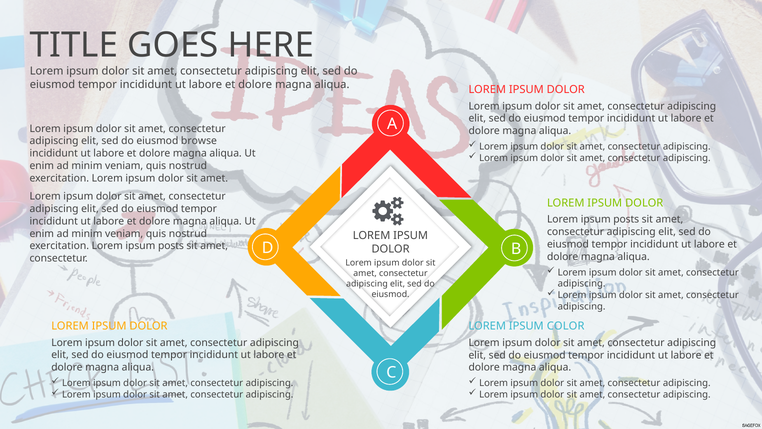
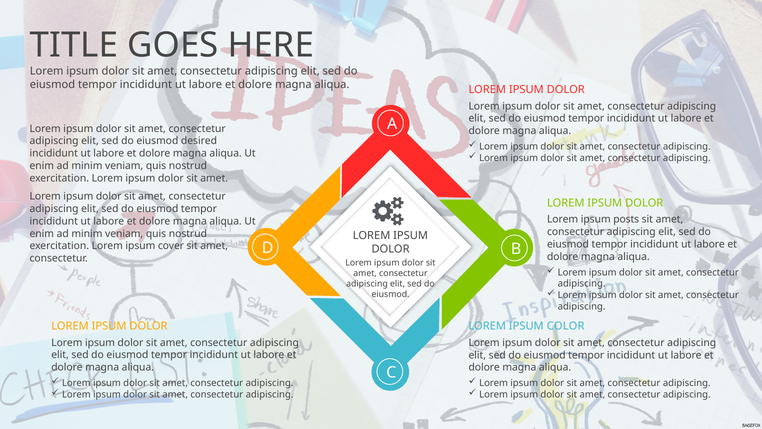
browse: browse -> desired (199, 141)
exercitation Lorem ipsum posts: posts -> cover (171, 246)
